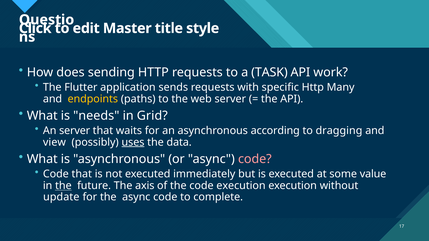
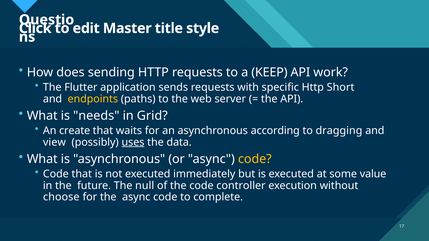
TASK: TASK -> KEEP (269, 72)
Many: Many -> Short (341, 87)
An server: server -> create (75, 131)
code colour: pink -> yellow (255, 159)
the underline: present -> none (63, 186)
axis: axis -> null (145, 186)
code execution: execution -> controller (241, 186)
update: update -> choose (61, 197)
